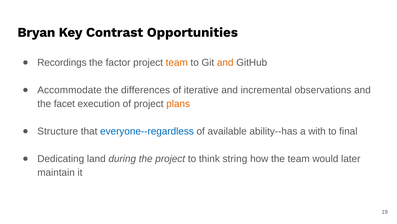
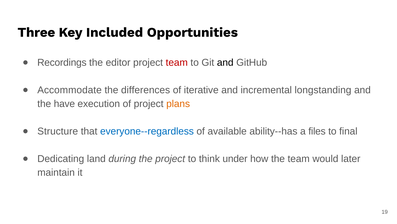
Bryan: Bryan -> Three (36, 32)
Contrast: Contrast -> Included (115, 32)
factor: factor -> editor (118, 62)
team colour: orange -> red (177, 62)
and colour: orange -> black (225, 62)
observations: observations -> longstanding (323, 90)
facet: facet -> have (64, 104)
with: with -> files (317, 131)
string: string -> under (235, 158)
